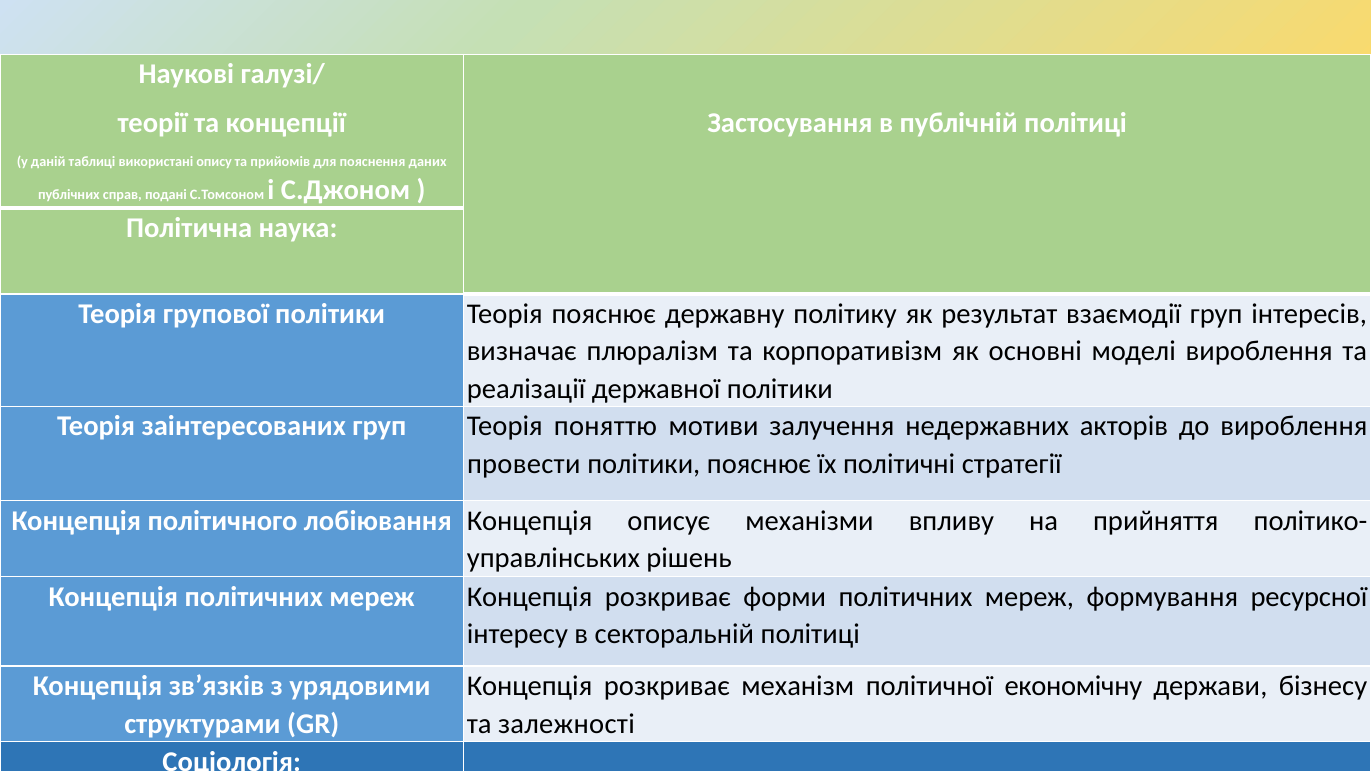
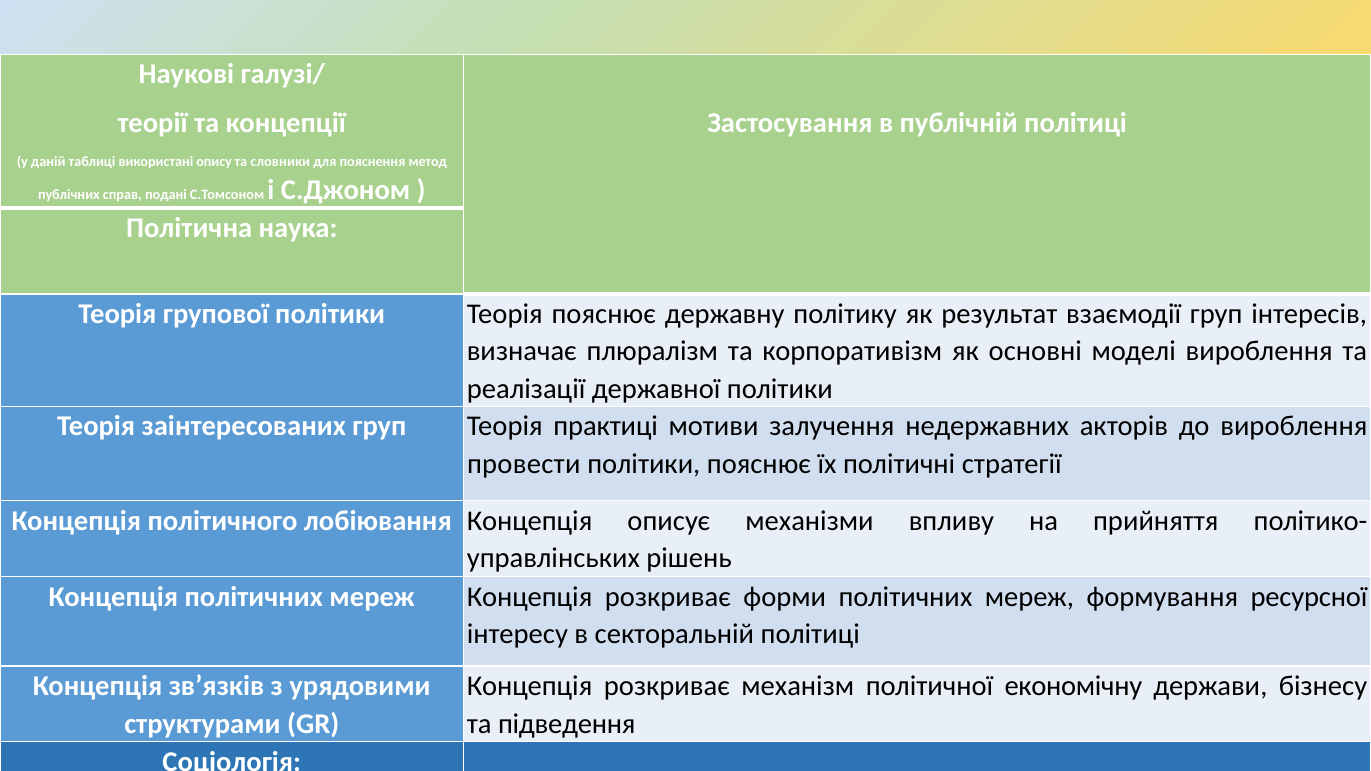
прийомів: прийомів -> словники (280, 162)
даних: даних -> метод (428, 162)
Теорія поняттю: поняттю -> практиці (606, 426)
та залежності: залежності -> підведення (567, 724)
